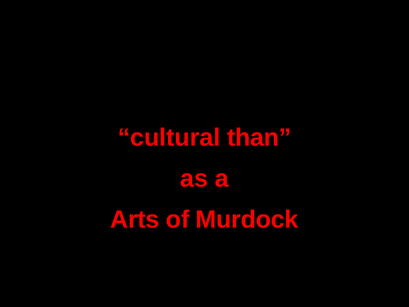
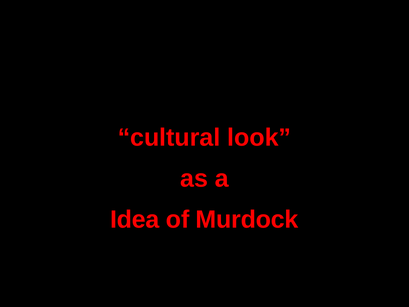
than: than -> look (259, 137)
Arts: Arts -> Idea (135, 219)
